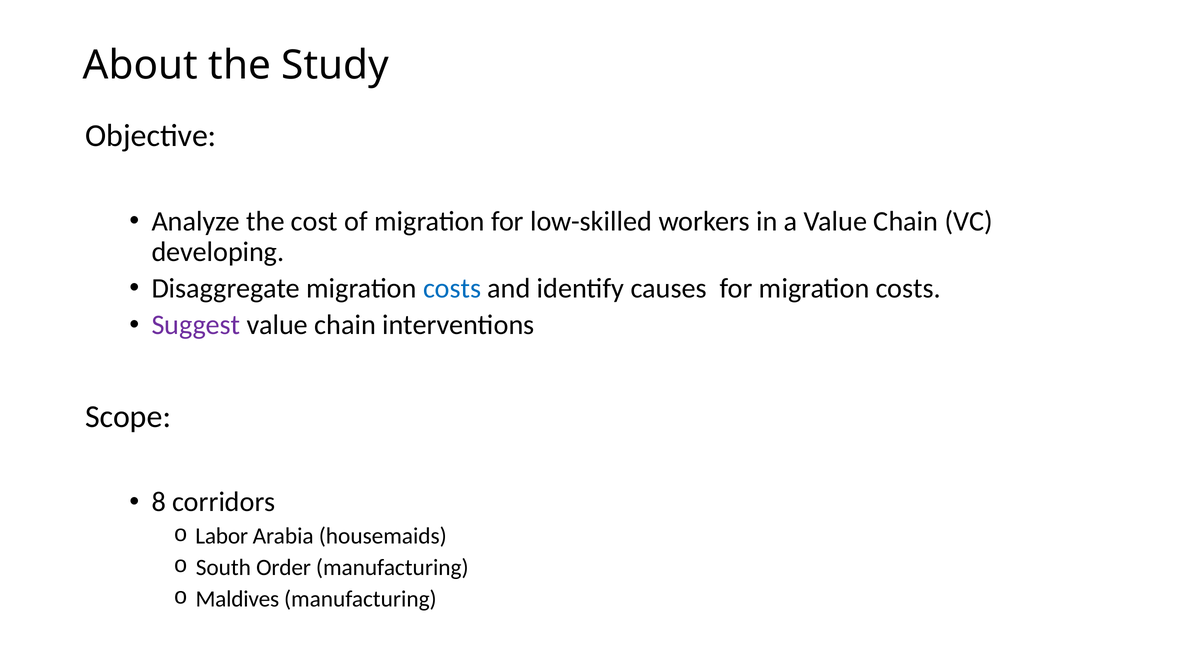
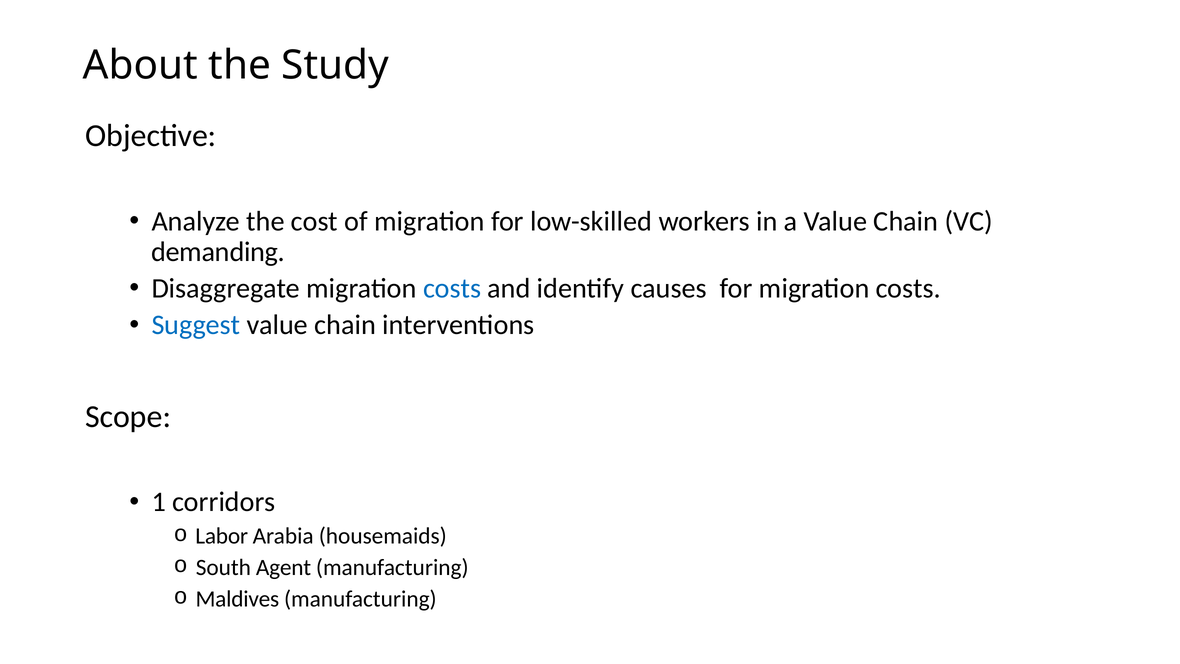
developing: developing -> demanding (218, 252)
Suggest colour: purple -> blue (196, 325)
8: 8 -> 1 (159, 502)
Order: Order -> Agent (284, 567)
